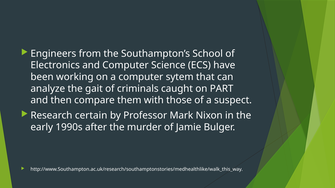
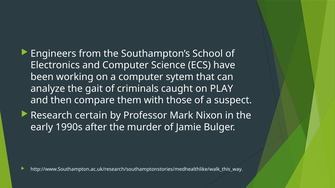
PART: PART -> PLAY (222, 89)
